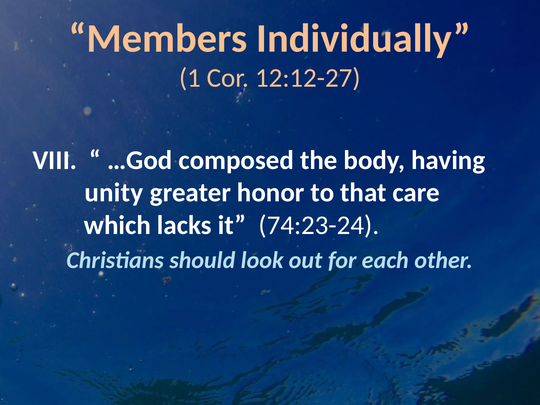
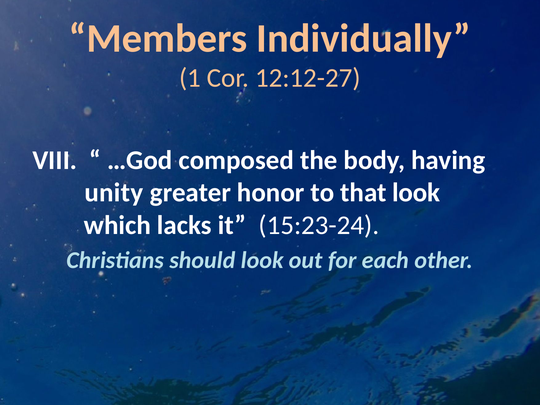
that care: care -> look (416, 193)
74:23-24: 74:23-24 -> 15:23-24 (319, 225)
